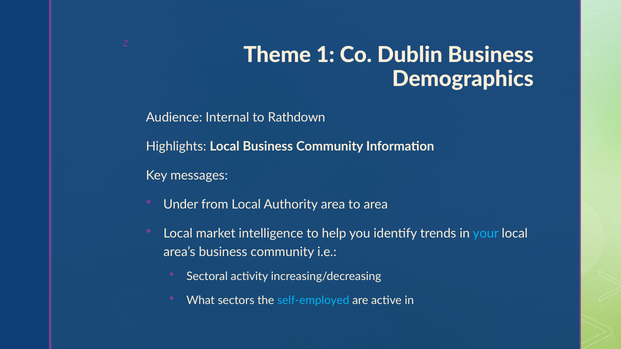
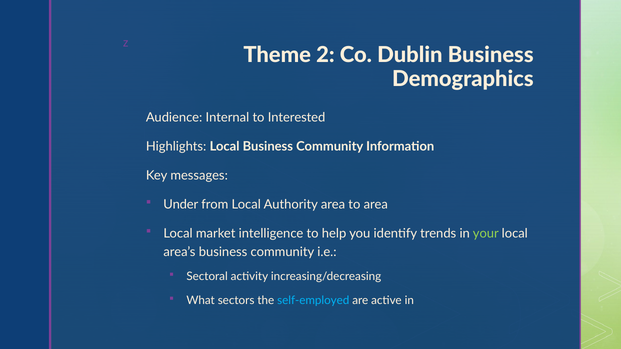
1: 1 -> 2 (325, 55)
Rathdown: Rathdown -> Interested (297, 118)
your colour: light blue -> light green (486, 234)
